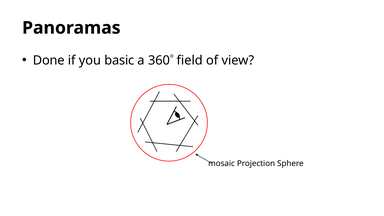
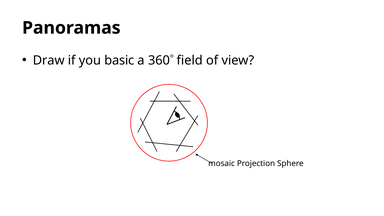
Done: Done -> Draw (49, 60)
